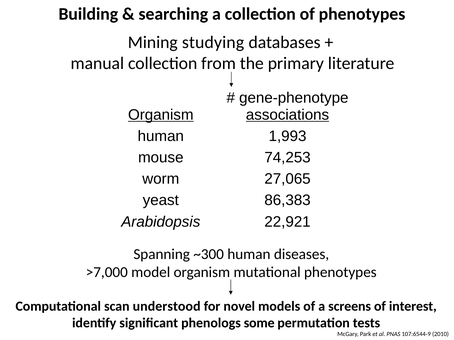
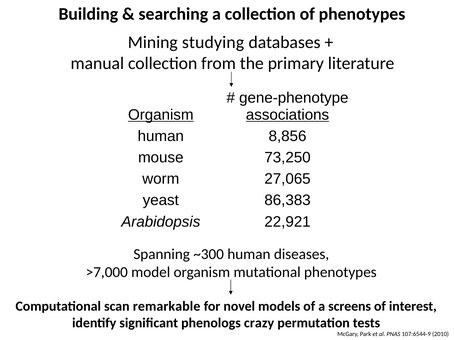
1,993: 1,993 -> 8,856 (288, 136)
74,253: 74,253 -> 73,250 (288, 158)
understood: understood -> remarkable (167, 307)
some: some -> crazy (259, 323)
